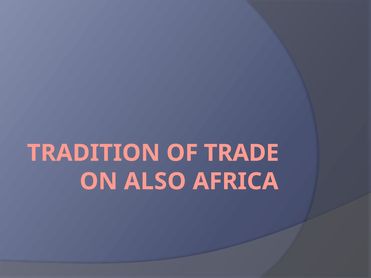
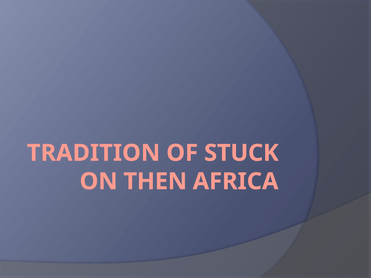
TRADE: TRADE -> STUCK (241, 153)
ALSO: ALSO -> THEN (155, 182)
